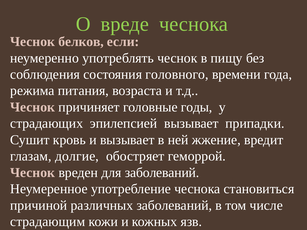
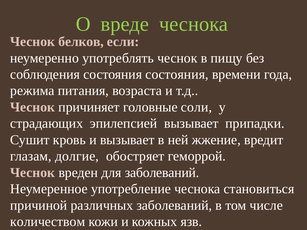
состояния головного: головного -> состояния (177, 74)
годы: годы -> соли (196, 107)
страдающим: страдающим -> количеством (48, 222)
